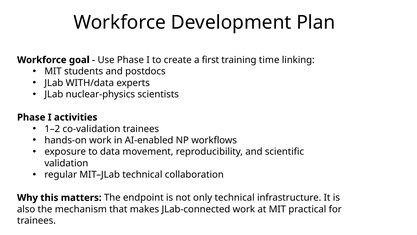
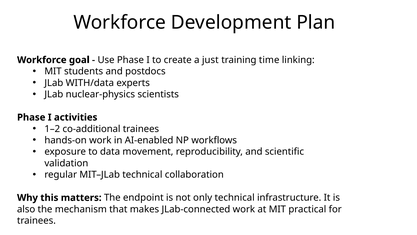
first: first -> just (210, 60)
co-validation: co-validation -> co-additional (92, 129)
